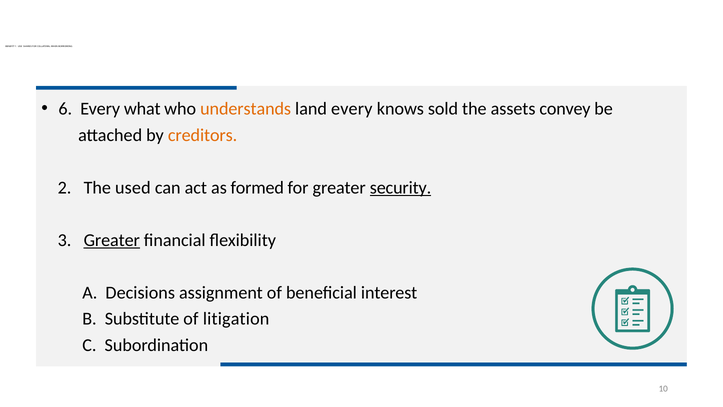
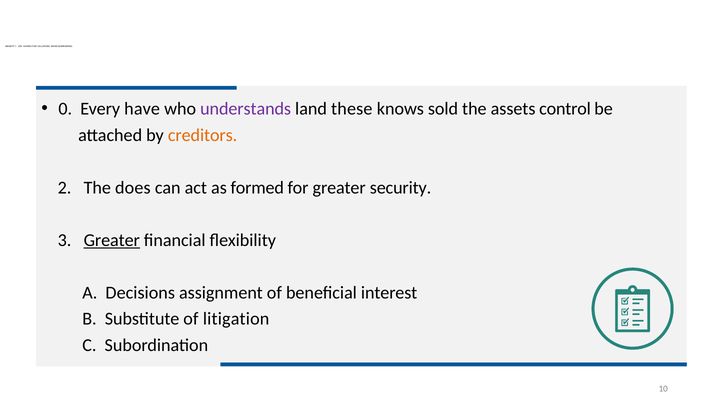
6: 6 -> 0 (65, 109)
what: what -> have (142, 109)
understands colour: orange -> purple (246, 109)
land every: every -> these (352, 109)
convey: convey -> control (565, 109)
used: used -> does (133, 187)
security underline: present -> none (401, 187)
